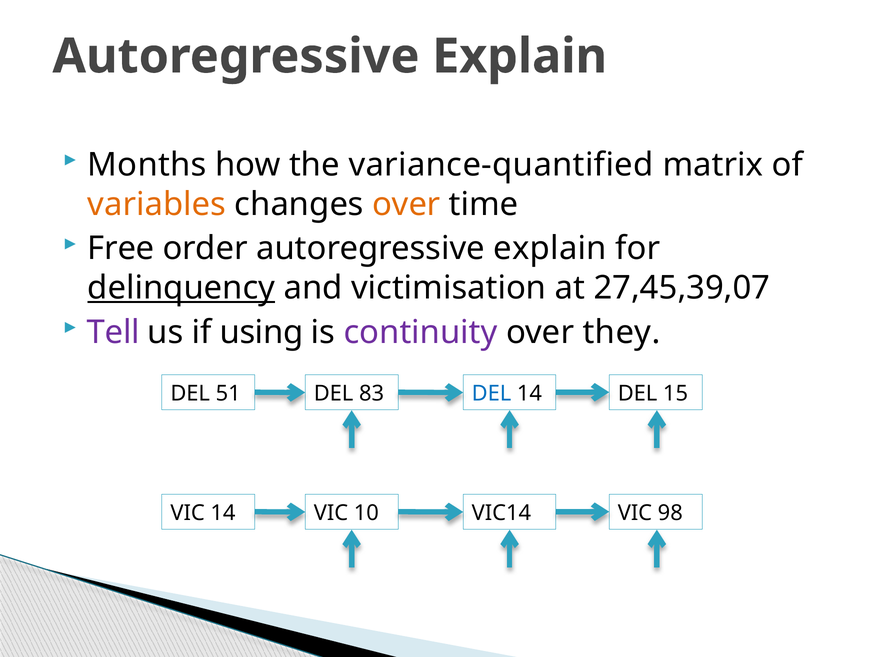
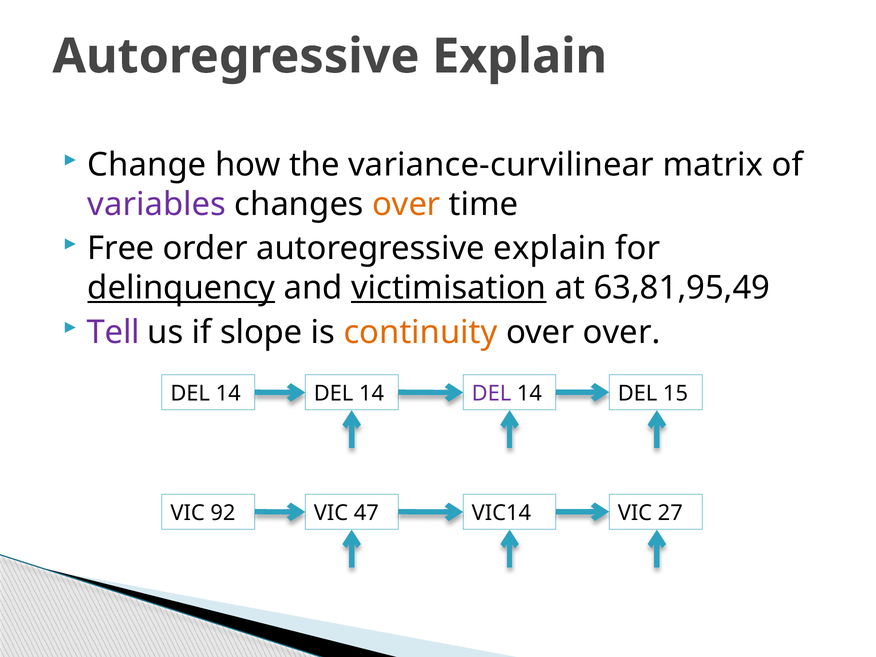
Months: Months -> Change (147, 165)
variance-quantified: variance-quantified -> variance-curvilinear (501, 165)
variables colour: orange -> purple (157, 204)
victimisation underline: none -> present (449, 288)
27,45,39,07: 27,45,39,07 -> 63,81,95,49 (682, 288)
using: using -> slope (261, 332)
continuity colour: purple -> orange (421, 332)
over they: they -> over (622, 332)
51: 51 -> 14 (228, 394)
83: 83 -> 14 (372, 394)
DEL colour: blue -> purple (492, 394)
VIC 14: 14 -> 92 (223, 513)
10: 10 -> 47 (366, 513)
98: 98 -> 27 (670, 513)
